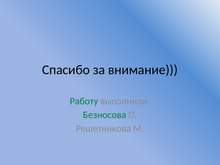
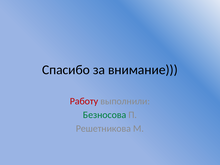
Работу colour: green -> red (84, 101)
